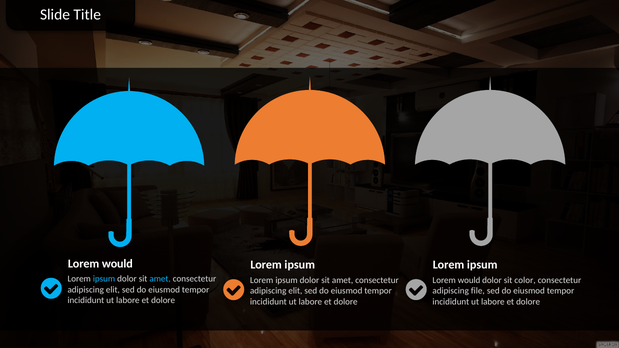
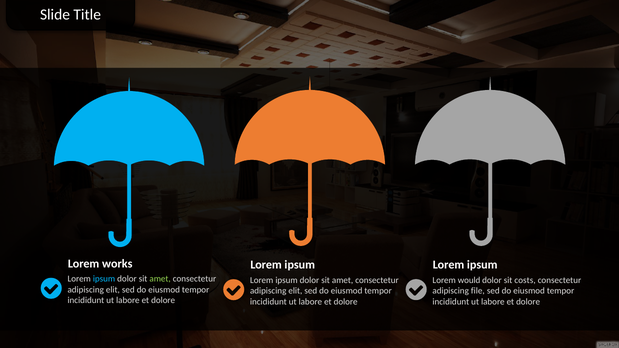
would: would -> works (117, 264)
amet colour: light blue -> light green (160, 279)
color: color -> costs (525, 280)
